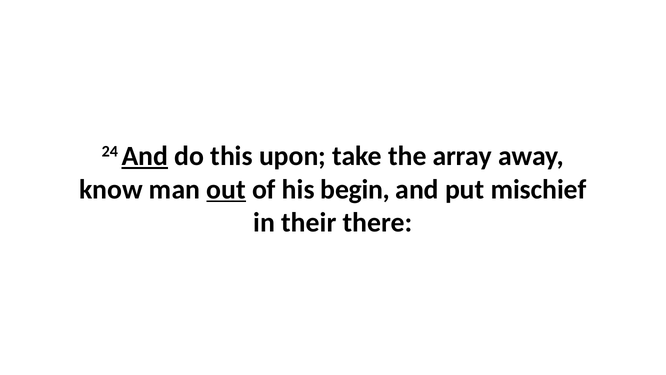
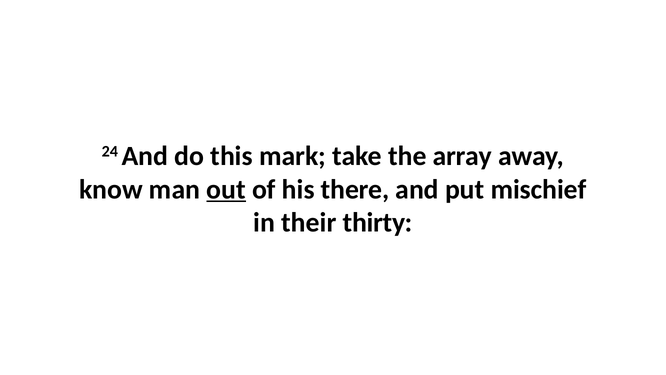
And underline: present -> none (145, 156)
upon: upon -> mark (292, 156)
begin: begin -> there (355, 189)
there: there -> thirty (378, 223)
